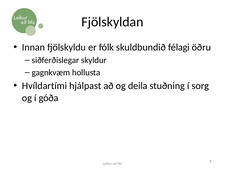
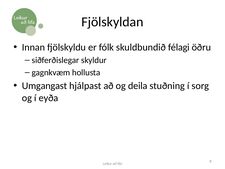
Hvíldartími: Hvíldartími -> Umgangast (45, 86)
góða: góða -> eyða (48, 98)
